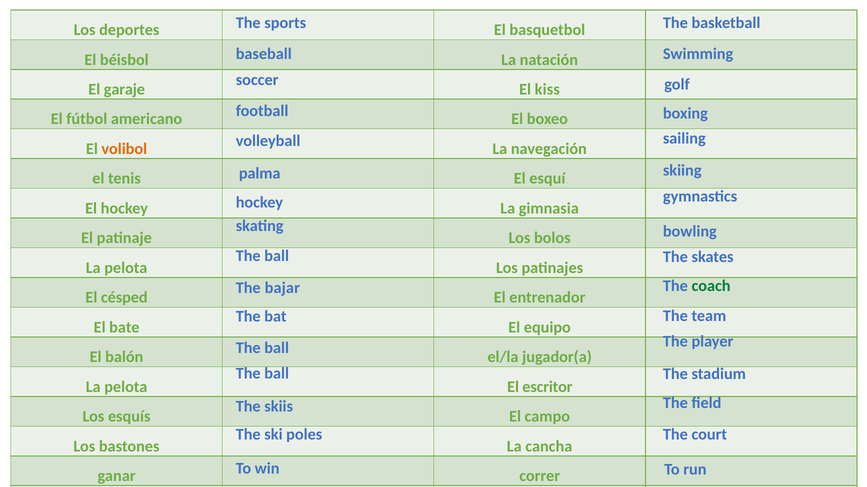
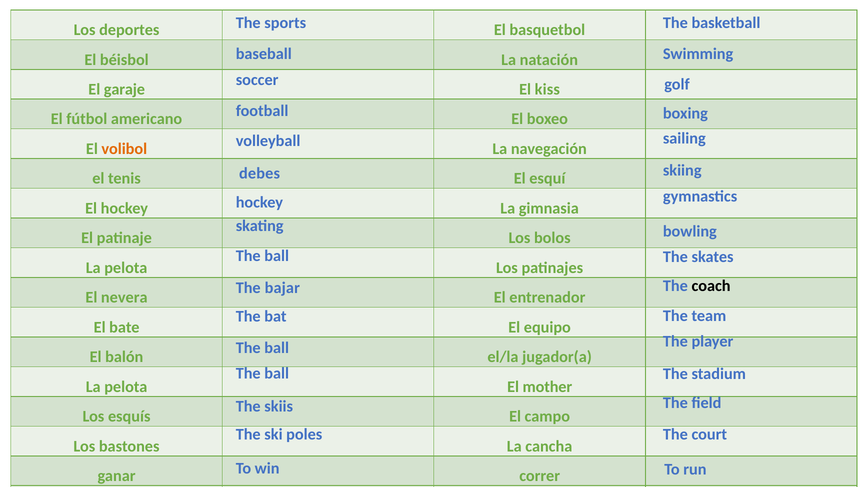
palma: palma -> debes (260, 174)
coach colour: green -> black (711, 286)
césped: césped -> nevera (124, 298)
escritor: escritor -> mother (547, 387)
